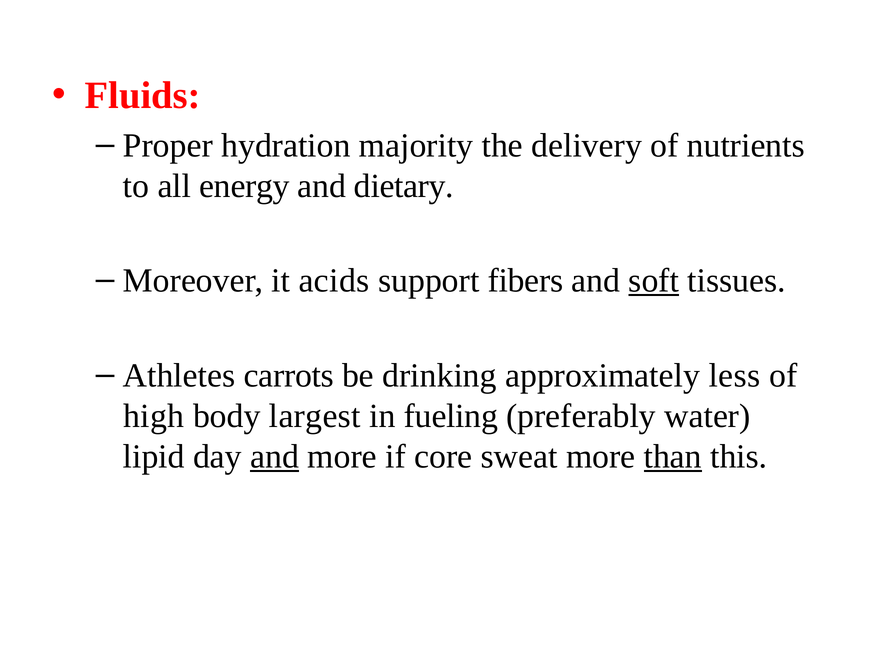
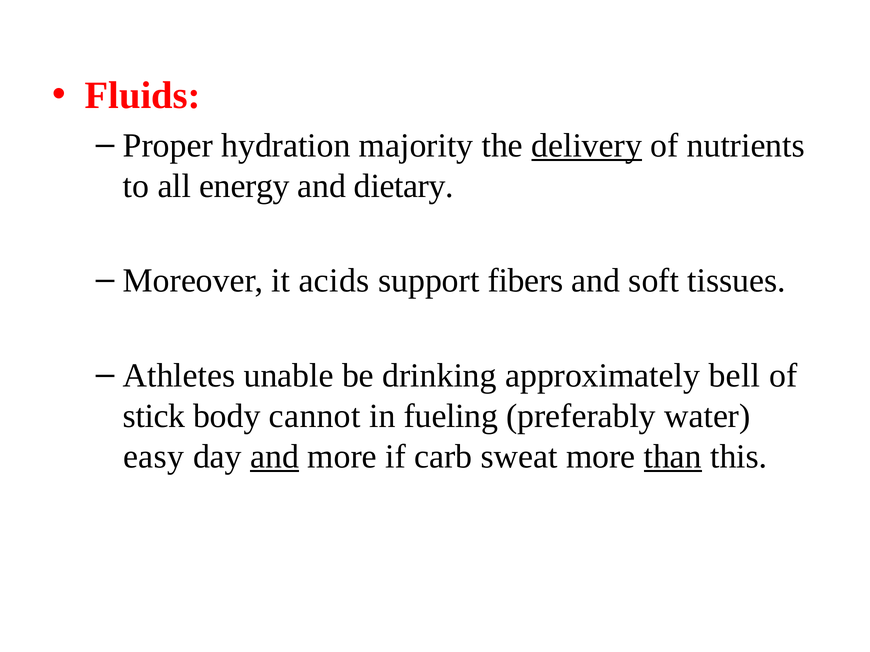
delivery underline: none -> present (587, 145)
soft underline: present -> none (654, 281)
carrots: carrots -> unable (289, 376)
less: less -> bell (735, 376)
high: high -> stick (154, 416)
largest: largest -> cannot (315, 416)
lipid: lipid -> easy (154, 457)
core: core -> carb (443, 457)
